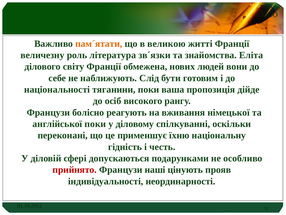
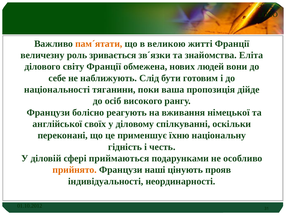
література: література -> зривається (113, 55)
англійської поки: поки -> своїх (95, 124)
допускаються: допускаються -> приймаються (119, 158)
прийнято colour: red -> orange (75, 169)
